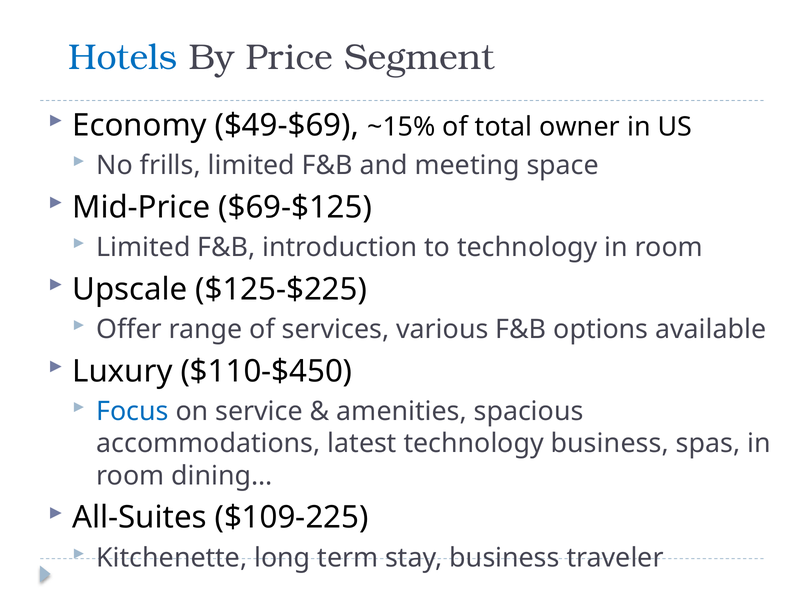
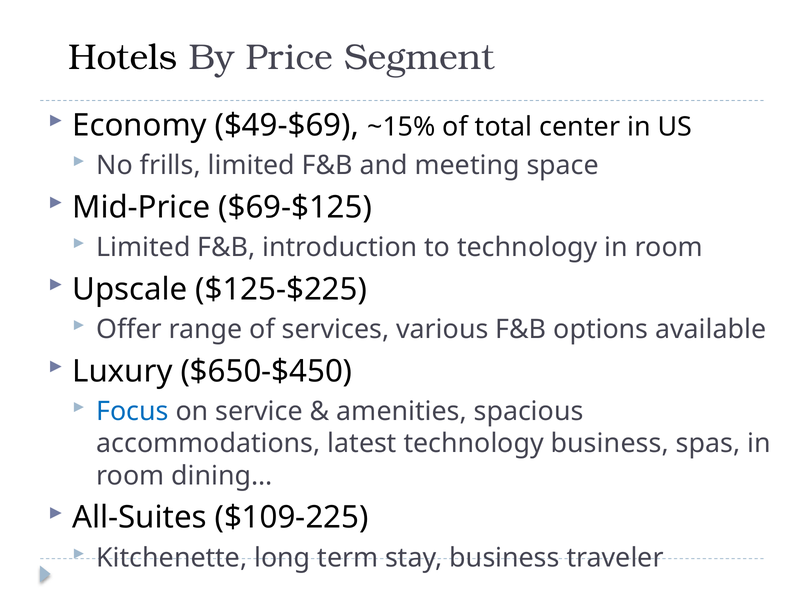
Hotels colour: blue -> black (123, 57)
owner: owner -> center (580, 127)
$110-$450: $110-$450 -> $650-$450 (266, 371)
